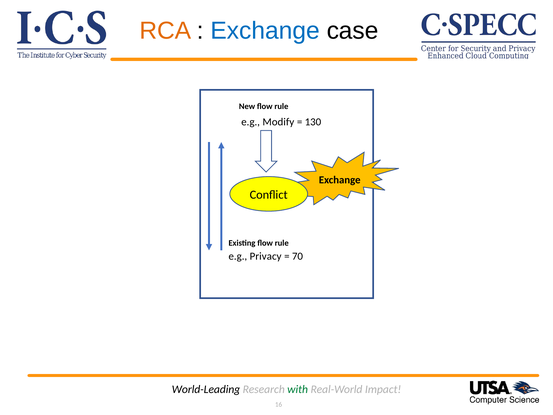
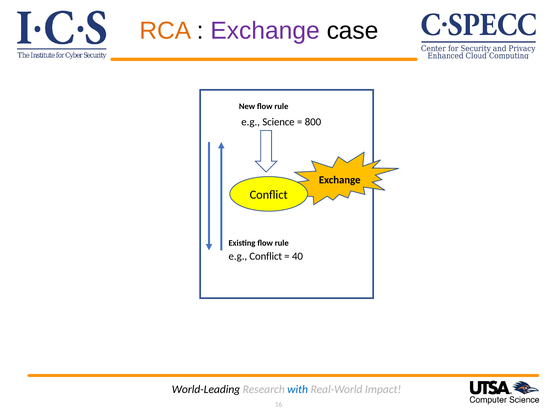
Exchange colour: blue -> purple (265, 31)
Modify: Modify -> Science (278, 122)
130: 130 -> 800 (313, 122)
e.g Privacy: Privacy -> Conflict (266, 256)
70: 70 -> 40 (297, 256)
with colour: green -> blue (298, 389)
